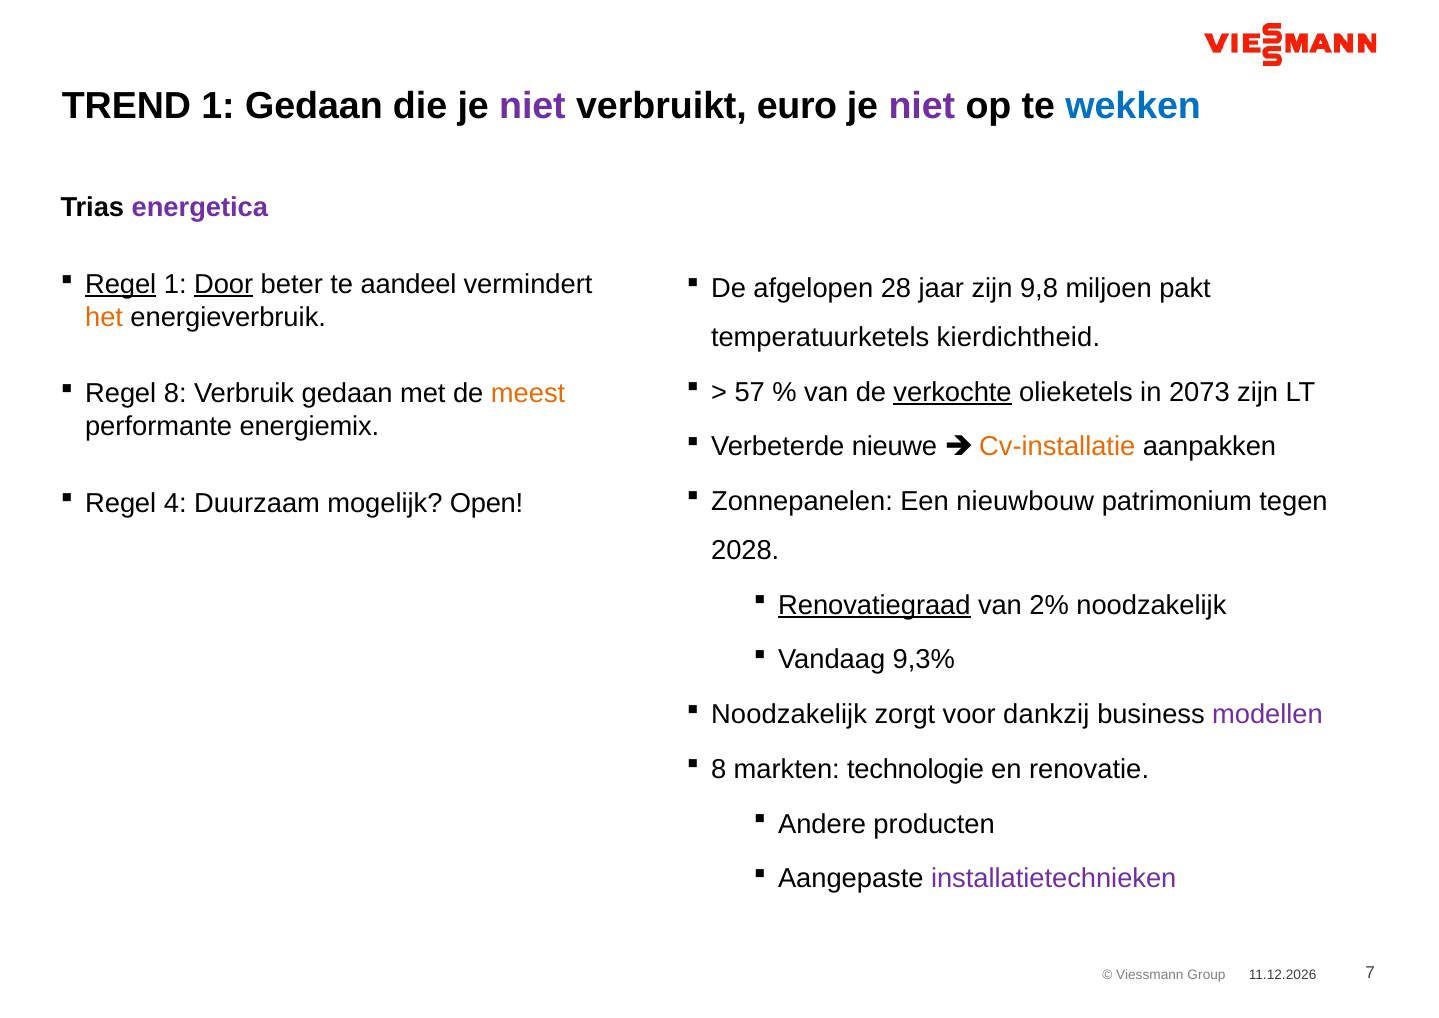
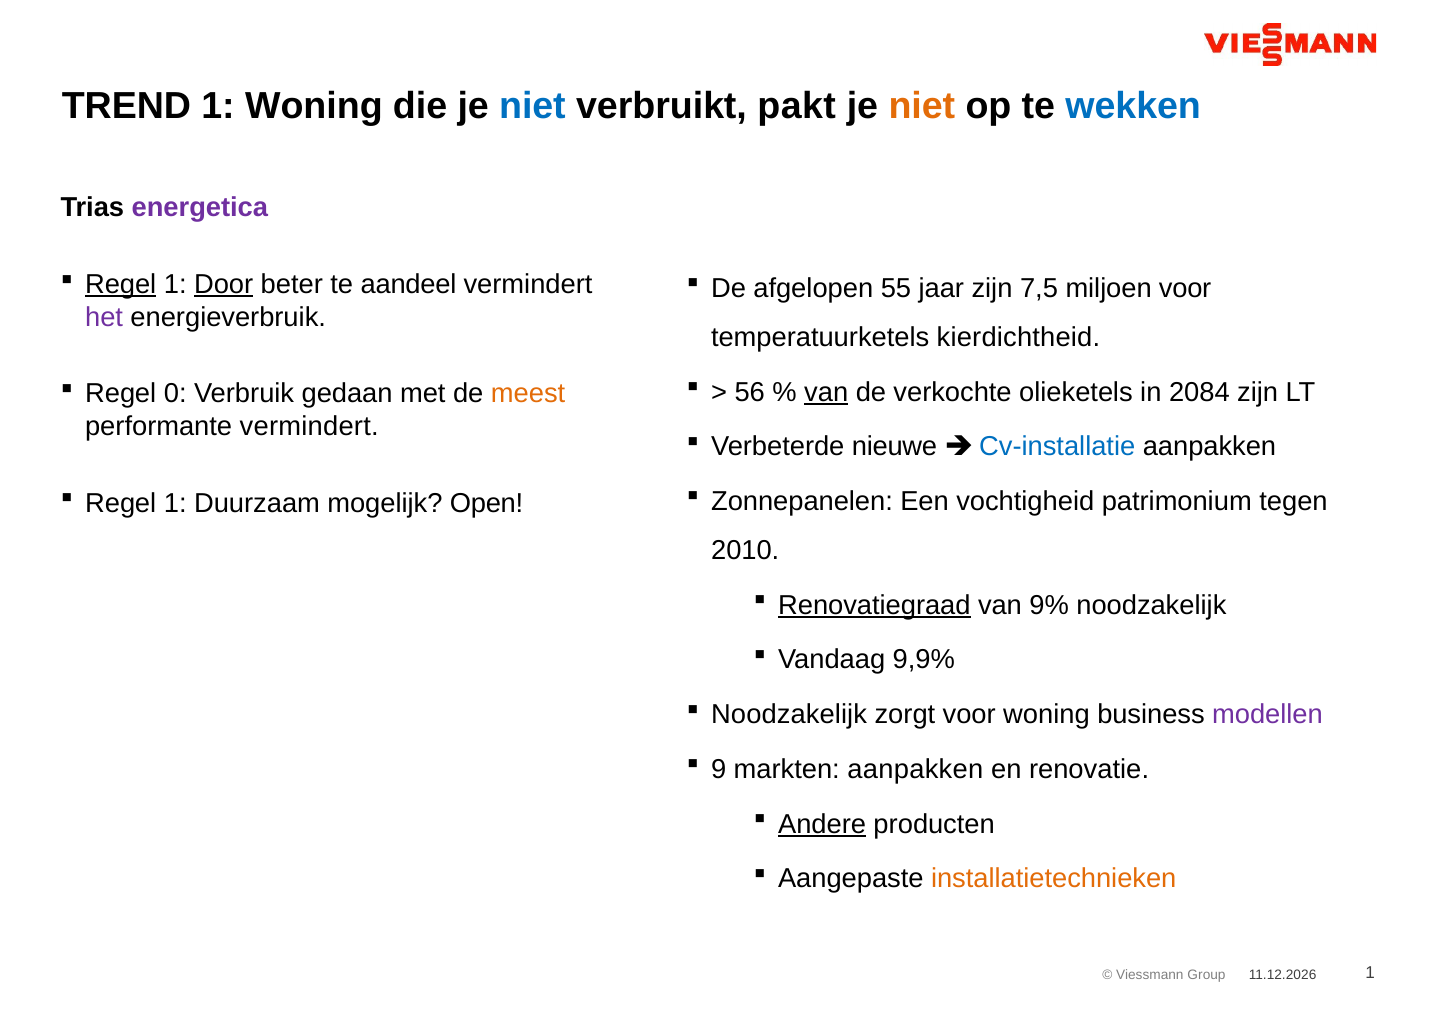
1 Gedaan: Gedaan -> Woning (314, 106)
niet colour: purple -> blue (532, 106)
euro: euro -> pakt (797, 106)
niet colour: purple -> orange (922, 106)
28: 28 -> 55 (896, 288)
9,8: 9,8 -> 7,5 (1039, 288)
miljoen pakt: pakt -> voor (1185, 288)
het colour: orange -> purple (104, 317)
57: 57 -> 56 (750, 392)
van underline: none -> present (826, 392)
verkochte underline: present -> none (953, 392)
2073: 2073 -> 2084 (1199, 392)
Regel 8: 8 -> 0 (175, 394)
performante energiemix: energiemix -> vermindert (309, 427)
Cv-installatie colour: orange -> blue (1057, 447)
nieuwbouw: nieuwbouw -> vochtigheid (1025, 501)
4: 4 -> 1 (175, 503)
2028: 2028 -> 2010 (745, 550)
2%: 2% -> 9% (1049, 605)
9,3%: 9,3% -> 9,9% (924, 660)
voor dankzij: dankzij -> woning (1046, 714)
8: 8 -> 9 (719, 769)
markten technologie: technologie -> aanpakken (915, 769)
Andere underline: none -> present (822, 824)
installatietechnieken colour: purple -> orange (1054, 878)
7: 7 -> 1 (1370, 972)
